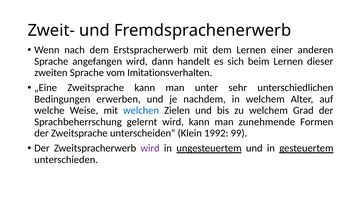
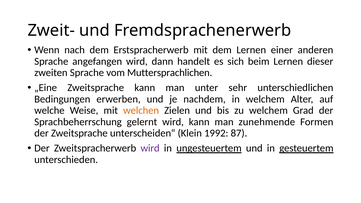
Imitationsverhalten: Imitationsverhalten -> Muttersprachlichen (170, 73)
welchen colour: blue -> orange (141, 110)
99: 99 -> 87 (239, 133)
